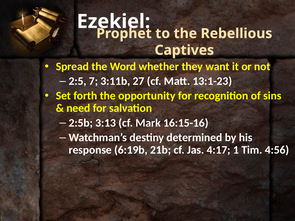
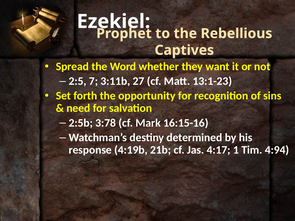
3:13: 3:13 -> 3:78 (106, 123)
6:19b: 6:19b -> 4:19b (131, 150)
4:56: 4:56 -> 4:94 (277, 150)
